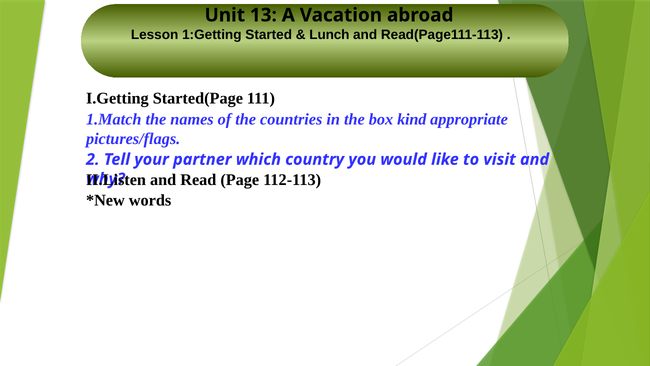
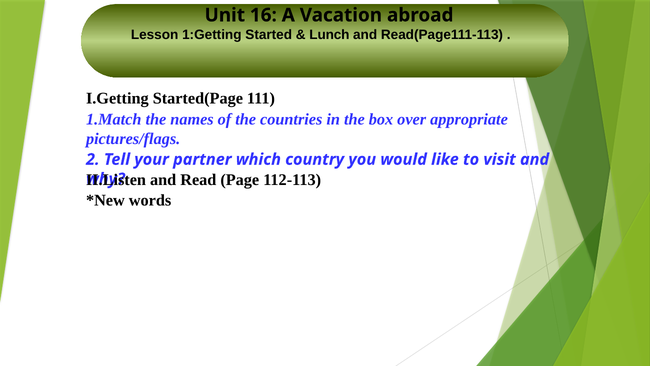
13: 13 -> 16 (263, 15)
kind: kind -> over (412, 119)
